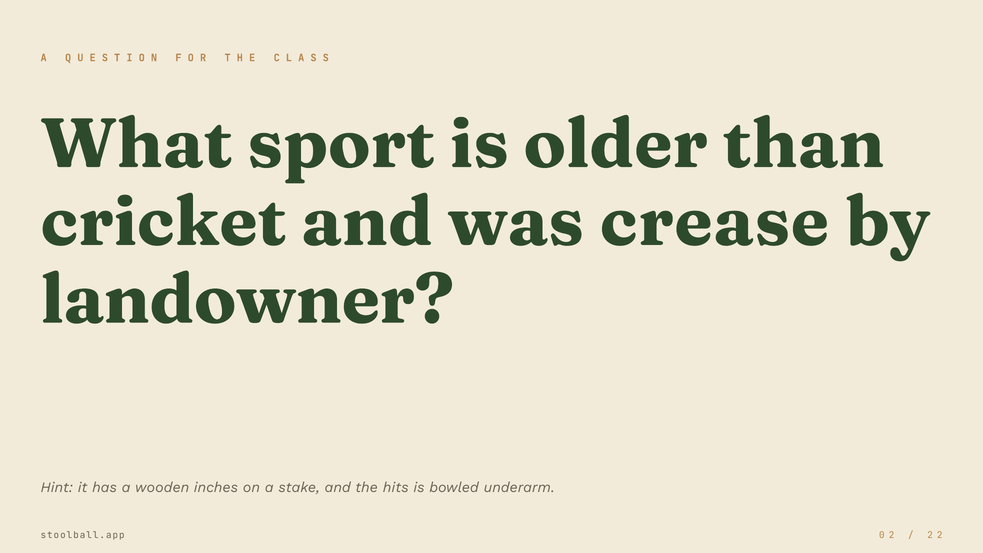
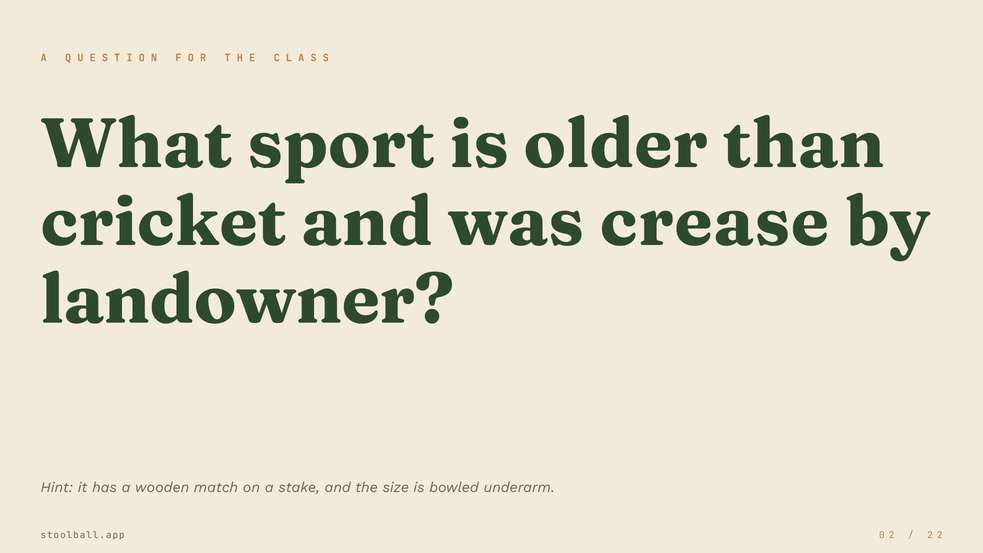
inches: inches -> match (216, 488)
hits: hits -> size (396, 488)
